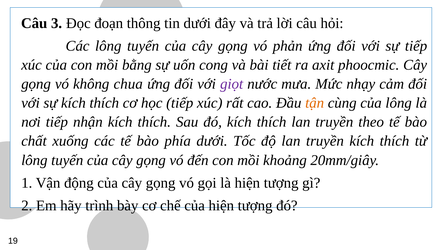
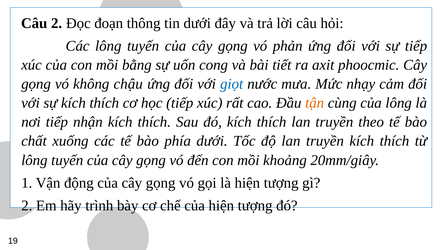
Câu 3: 3 -> 2 (57, 23)
chua: chua -> chậu (128, 84)
giọt colour: purple -> blue (232, 84)
